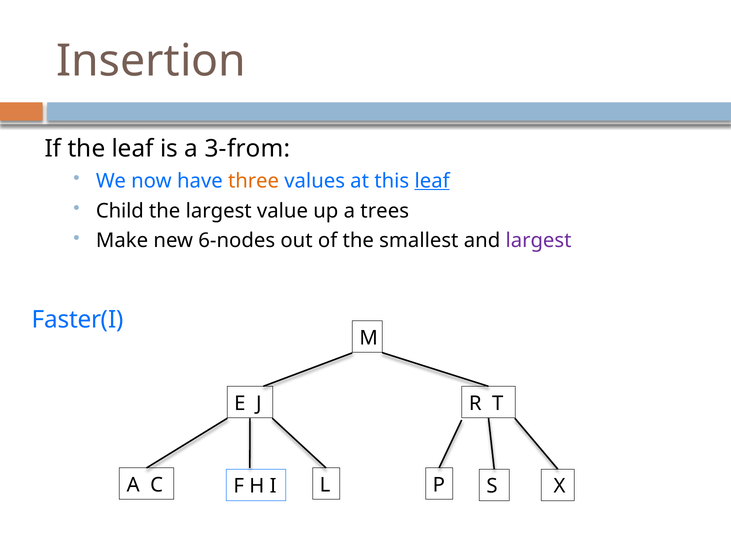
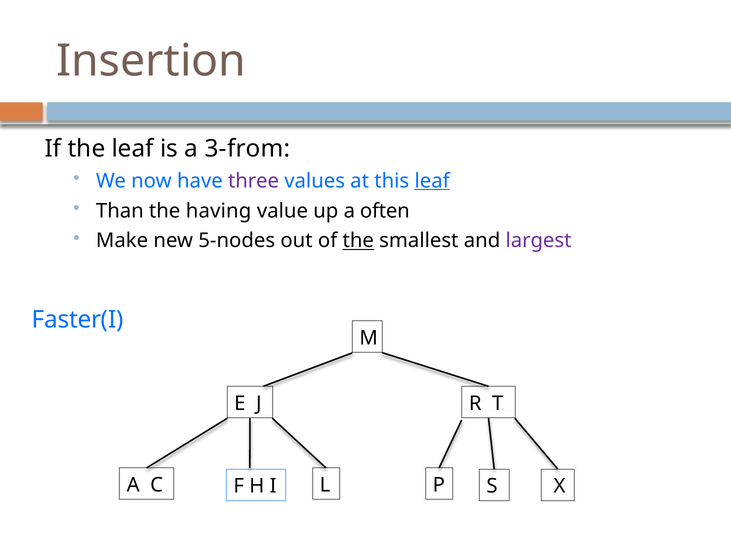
three colour: orange -> purple (254, 181)
Child: Child -> Than (120, 211)
the largest: largest -> having (219, 211)
trees: trees -> often (385, 211)
6-nodes: 6-nodes -> 5-nodes (237, 241)
the underline: none -> present (358, 241)
